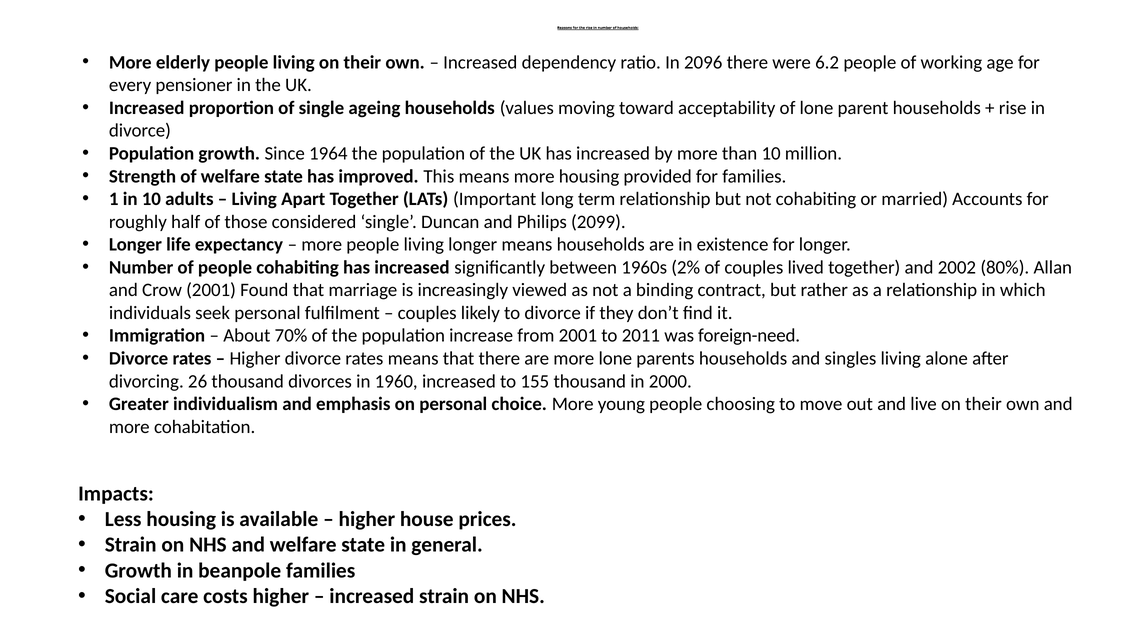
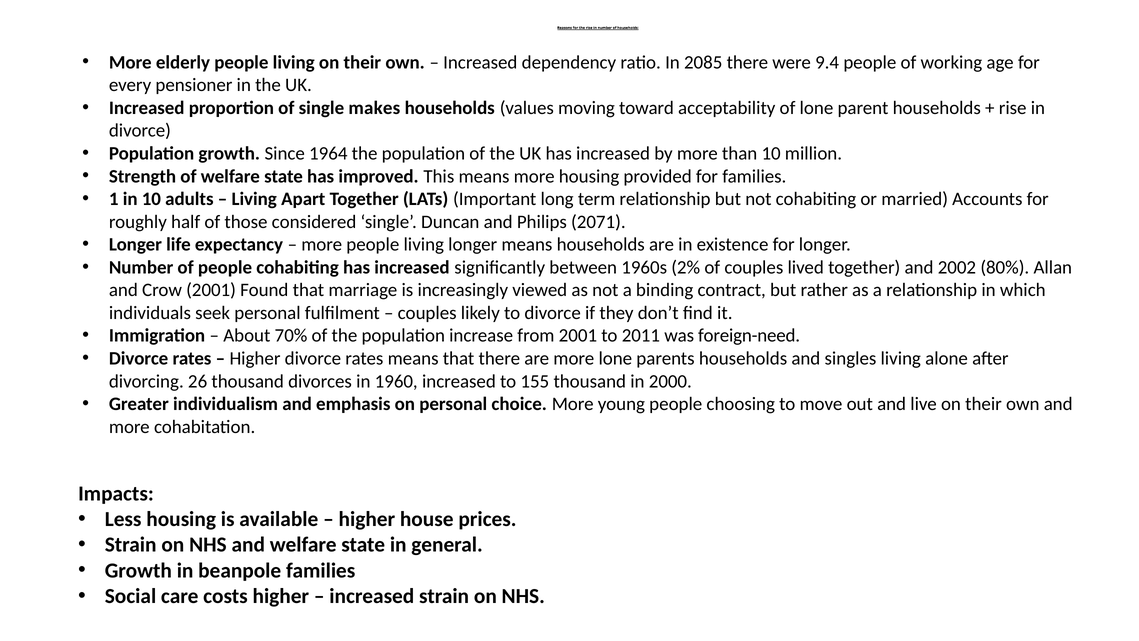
2096: 2096 -> 2085 (703, 62)
6.2: 6.2 -> 9.4 (827, 62)
ageing: ageing -> makes (374, 108)
2099: 2099 -> 2071 (598, 222)
